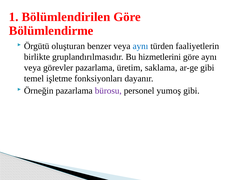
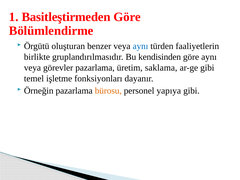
Bölümlendirilen: Bölümlendirilen -> Basitleştirmeden (66, 17)
hizmetlerini: hizmetlerini -> kendisinden (160, 57)
bürosu colour: purple -> orange (108, 91)
yumoş: yumoş -> yapıya (169, 91)
